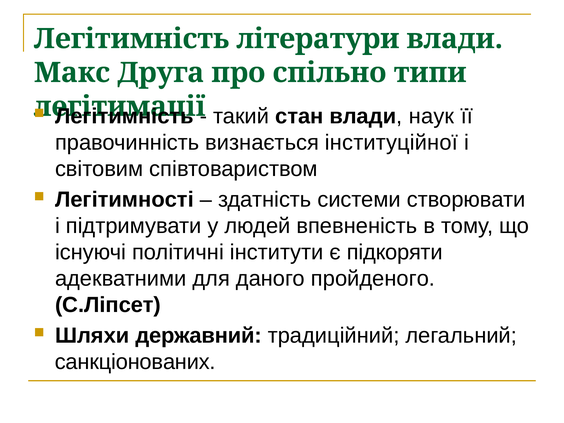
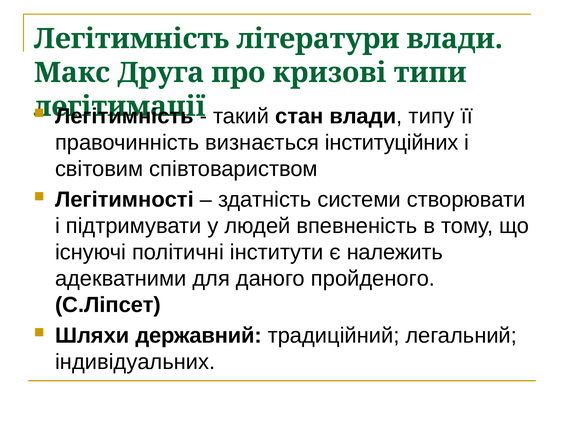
спільно: спільно -> кризові (329, 73)
наук: наук -> типу (431, 116)
інституційної: інституційної -> інституційних (392, 143)
підкоряти: підкоряти -> належить (395, 252)
санкціонованих: санкціонованих -> індивідуальних (135, 362)
